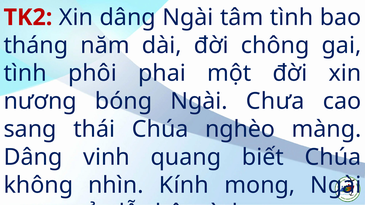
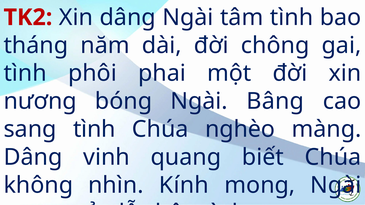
Chưa: Chưa -> Bâng (275, 101)
sang thái: thái -> tình (94, 129)
